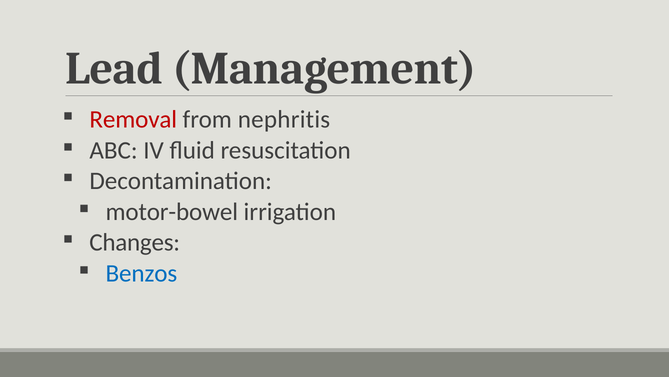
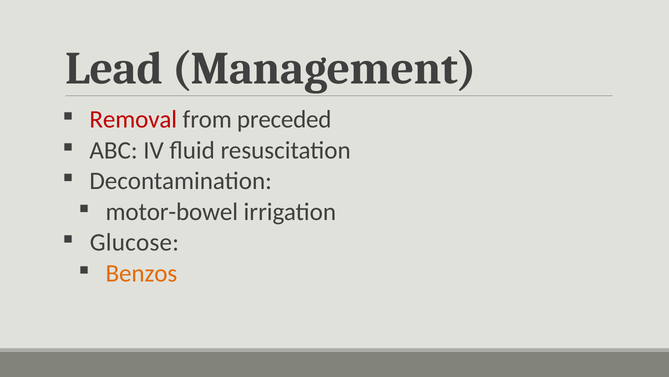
nephritis: nephritis -> preceded (284, 119)
Changes: Changes -> Glucose (134, 242)
Benzos colour: blue -> orange (141, 273)
